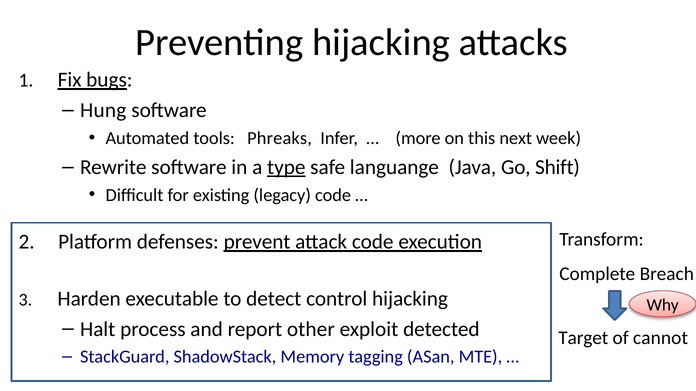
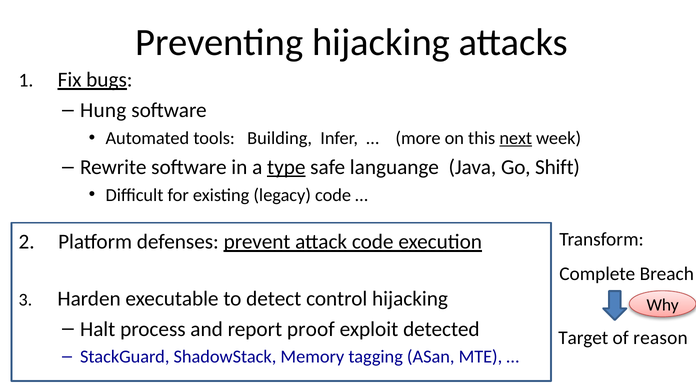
Phreaks: Phreaks -> Building (280, 138)
next underline: none -> present (516, 138)
other: other -> proof (311, 329)
cannot: cannot -> reason (660, 338)
